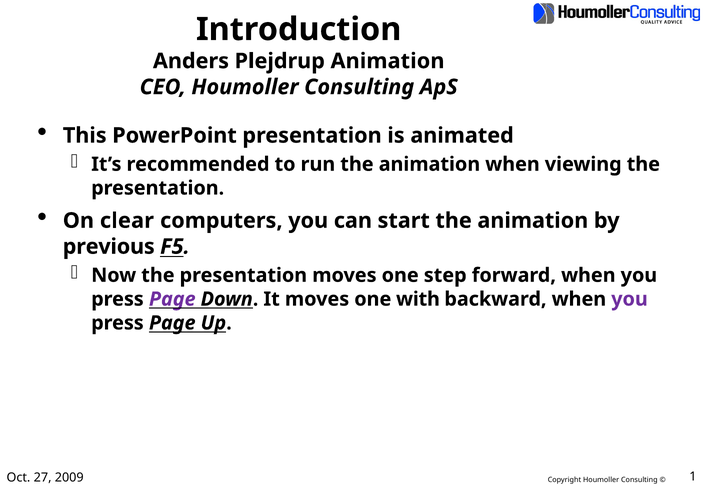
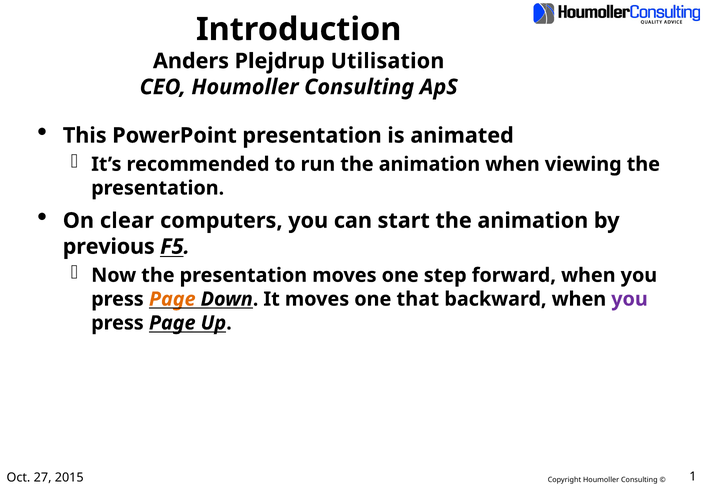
Plejdrup Animation: Animation -> Utilisation (387, 61)
Page colour: purple -> orange (172, 299)
with: with -> that (418, 299)
2009: 2009 -> 2015 (69, 477)
